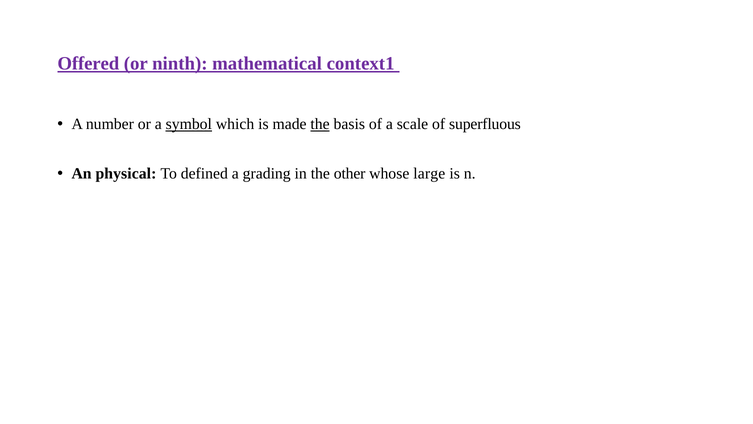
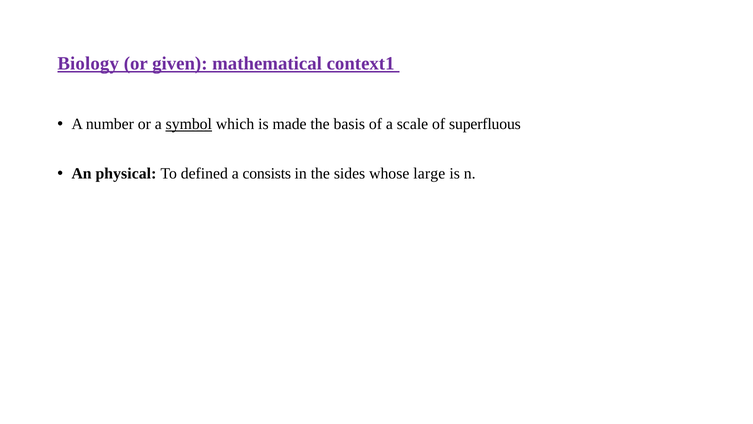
Offered: Offered -> Biology (88, 63)
ninth: ninth -> given (180, 63)
the underline: present -> none (320, 124)
grading: grading -> consists (267, 174)
other: other -> sides (350, 174)
